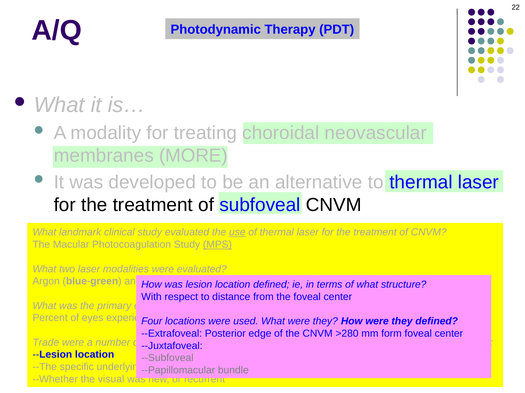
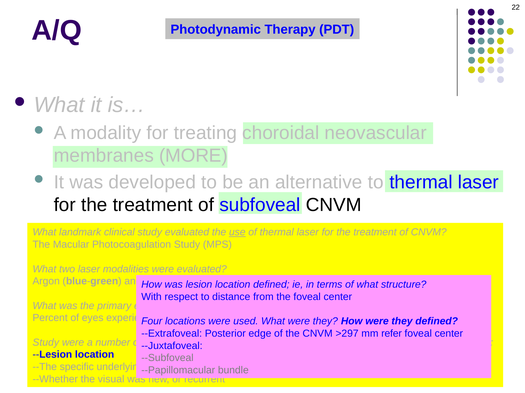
MPS underline: present -> none (217, 245)
>280: >280 -> >297 (347, 334)
form: form -> refer (392, 334)
Trade: Trade -> Study (46, 343)
